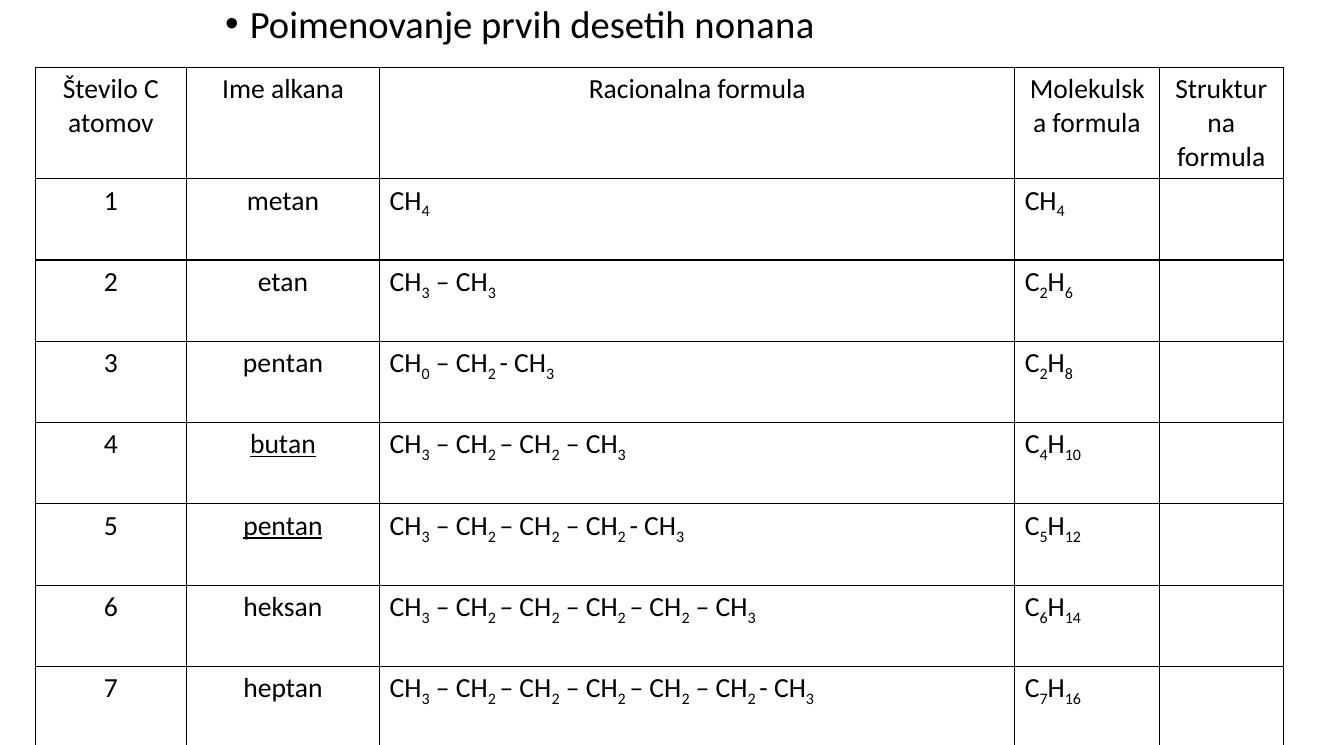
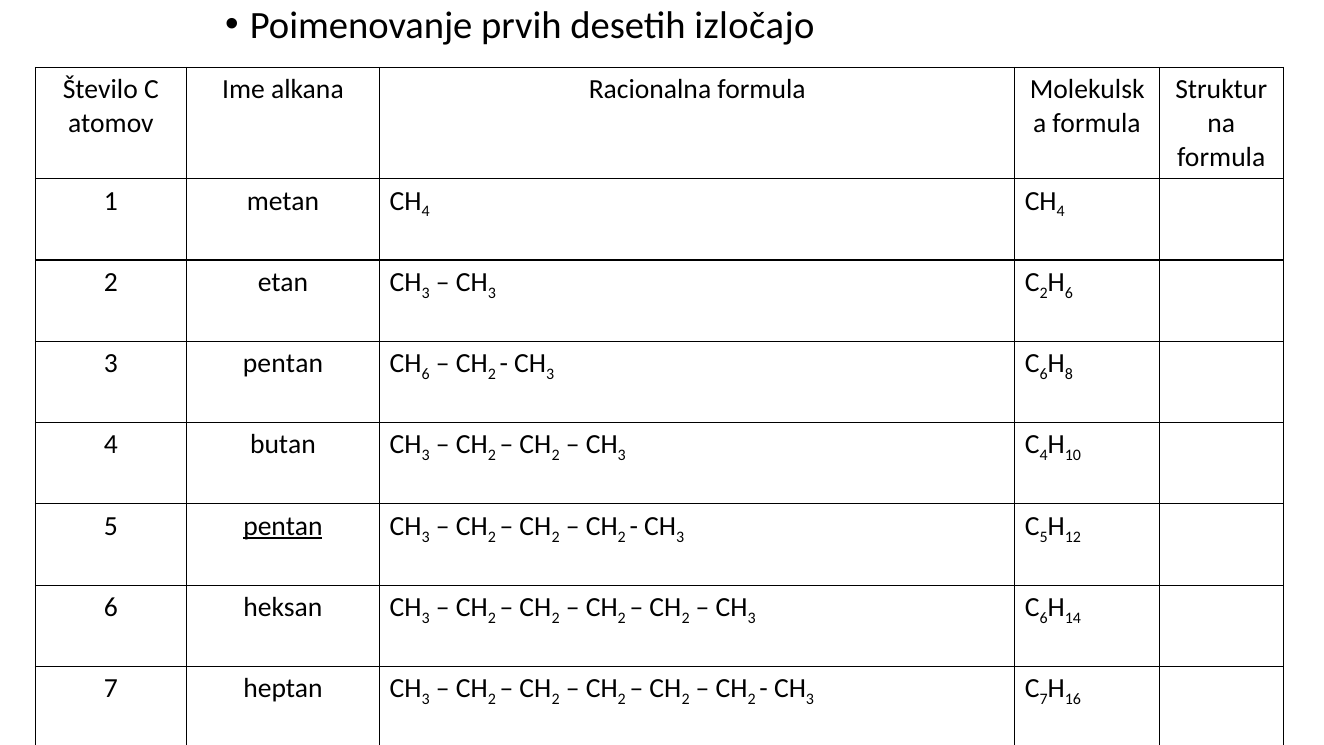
nonana: nonana -> izločajo (754, 26)
0: 0 -> 6 (426, 374)
2: 2 -> 6 (1044, 374)
butan underline: present -> none (283, 445)
